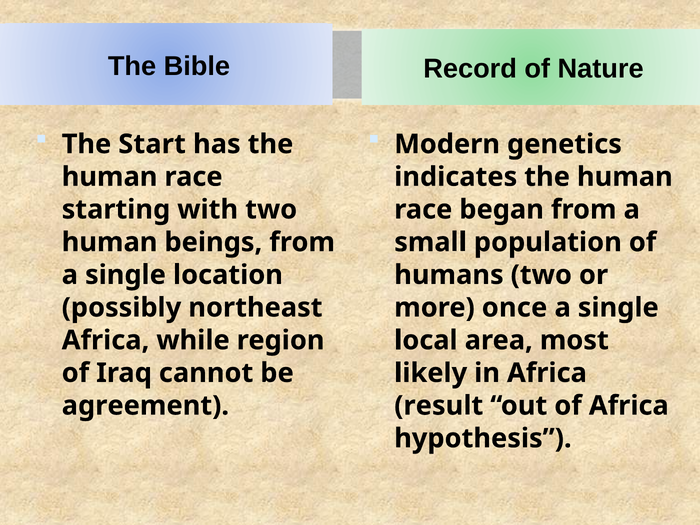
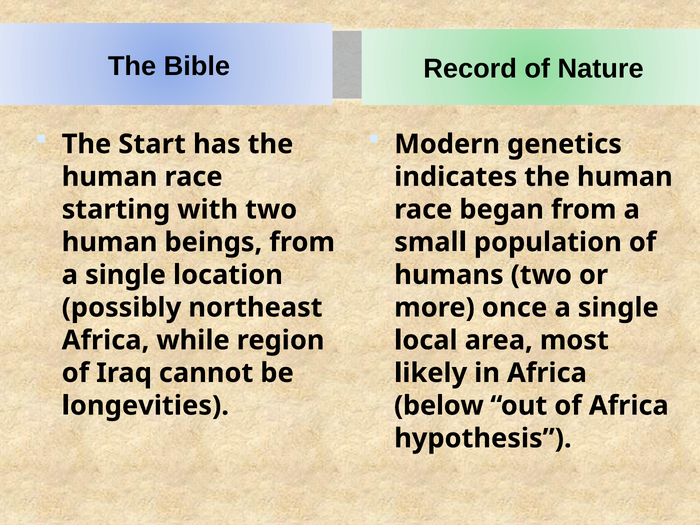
agreement: agreement -> longevities (145, 406)
result: result -> below (439, 406)
